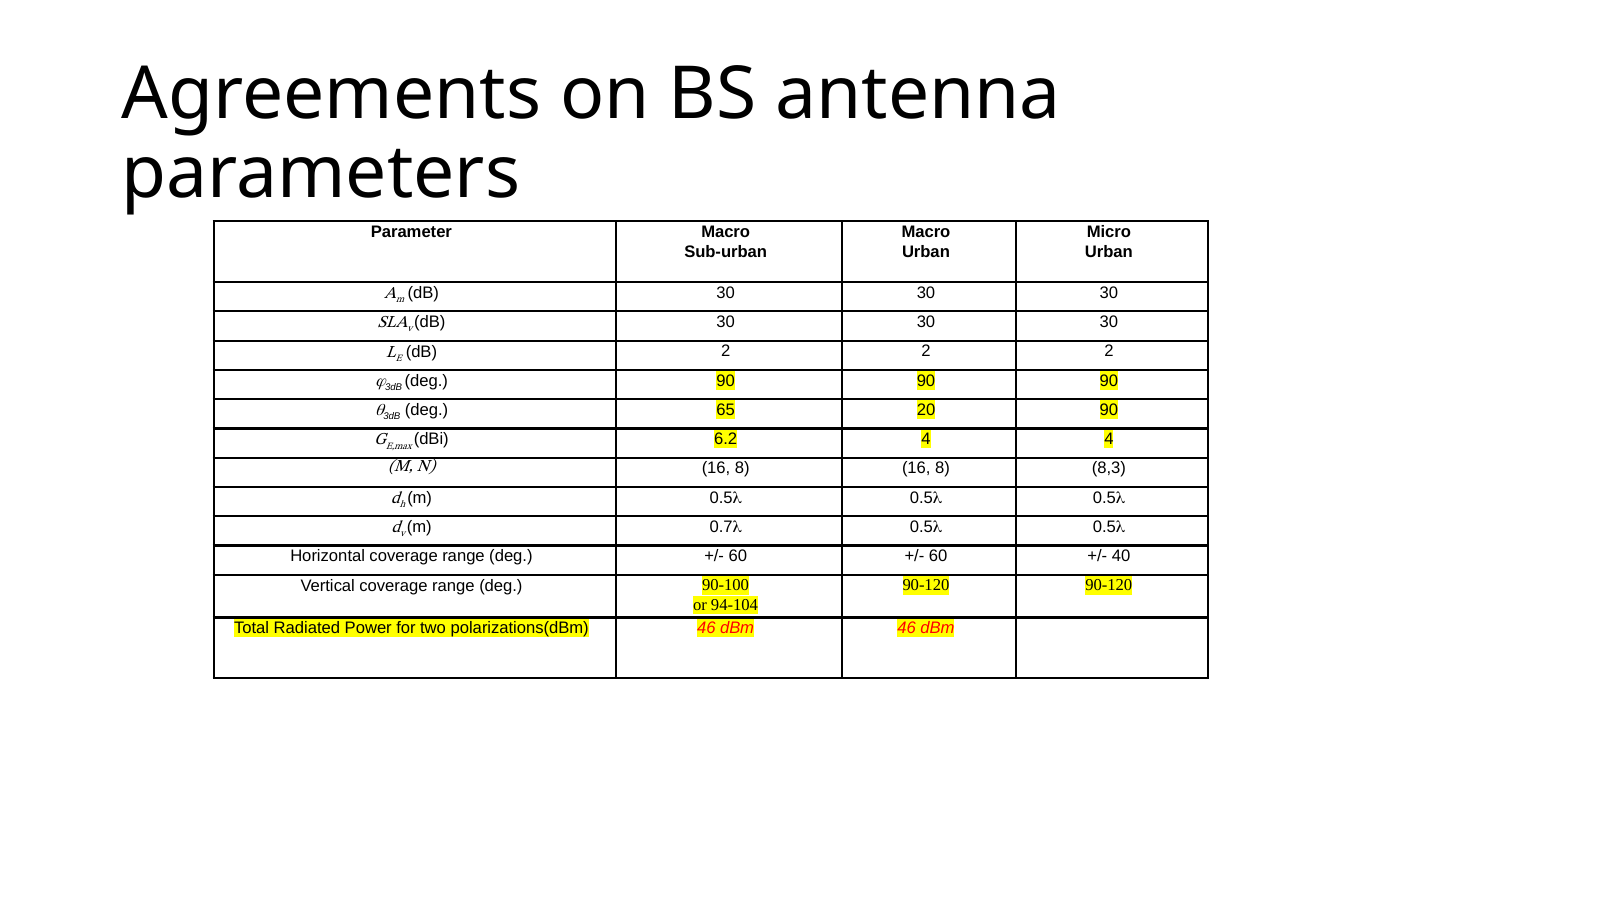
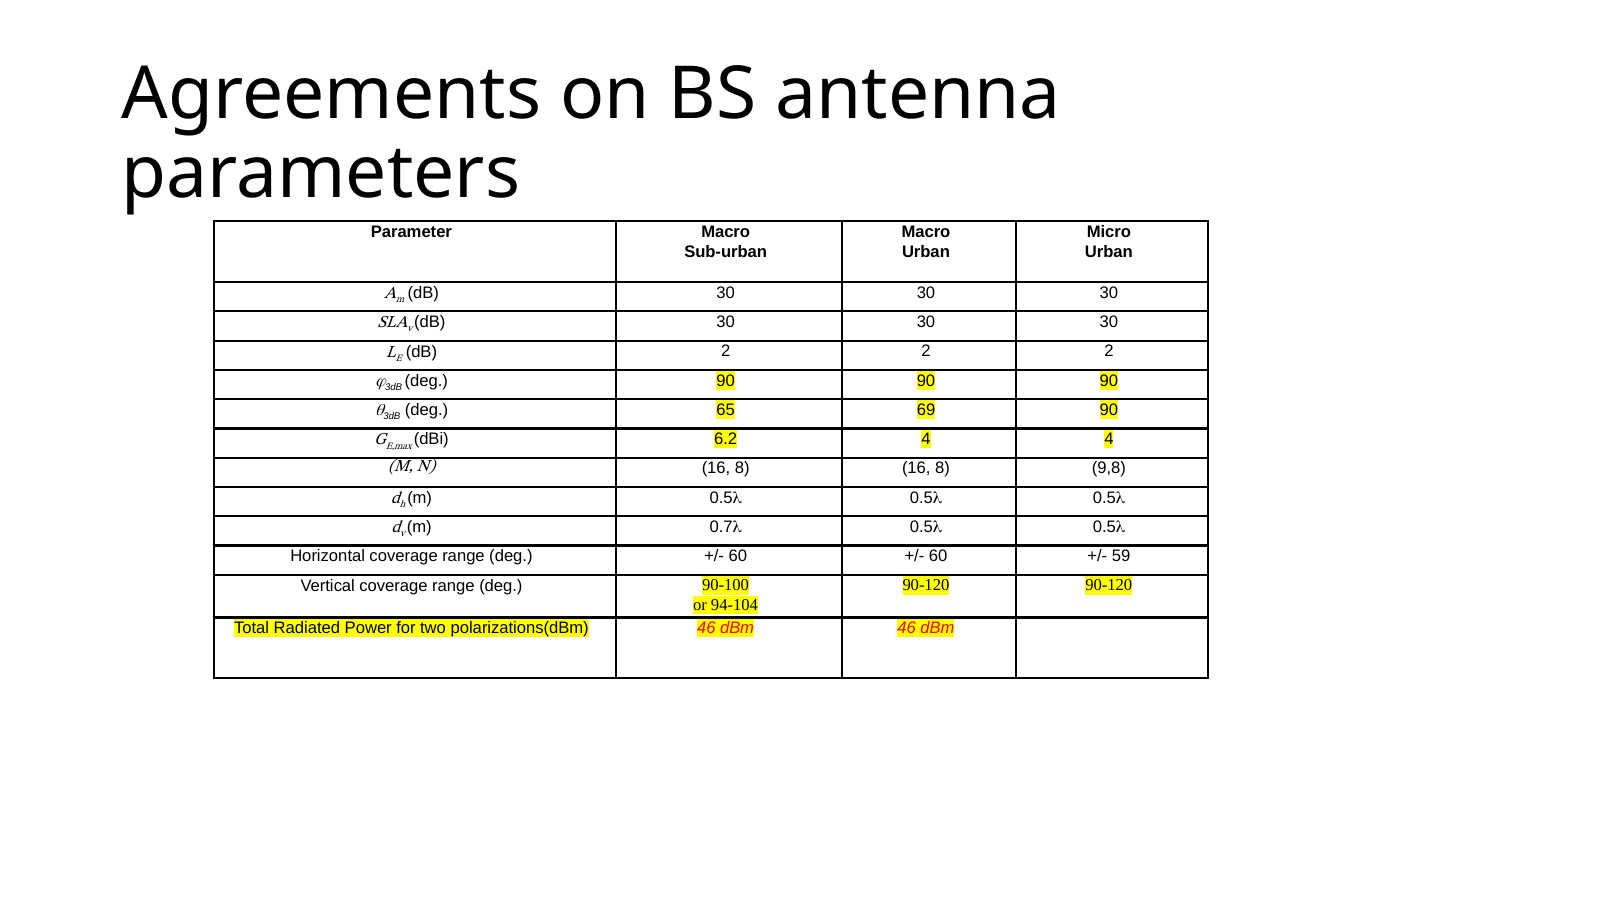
20: 20 -> 69 (926, 410)
8,3: 8,3 -> 9,8 (1109, 469)
40: 40 -> 59 (1121, 557)
